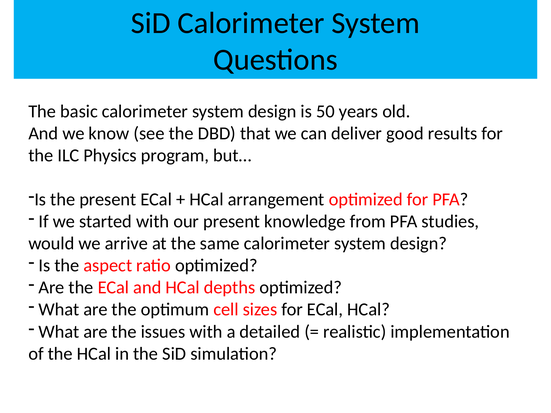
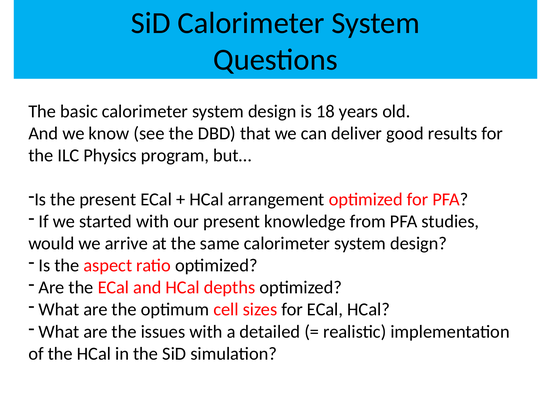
50: 50 -> 18 (325, 111)
